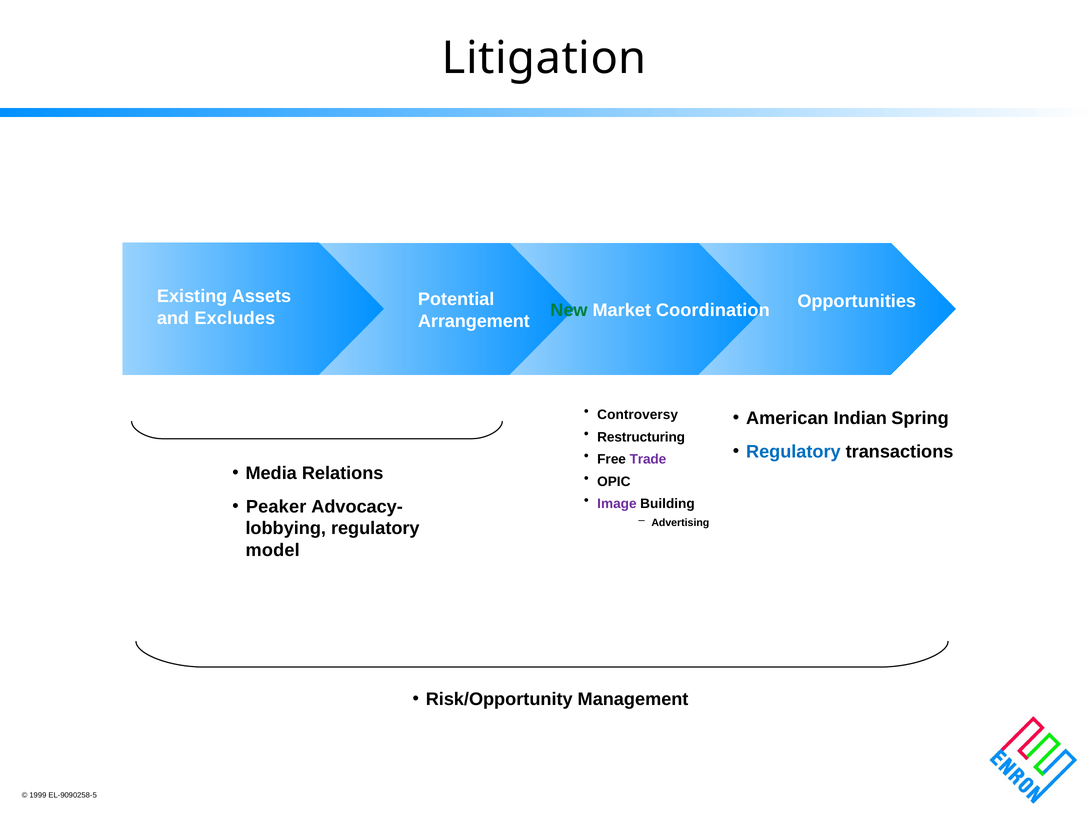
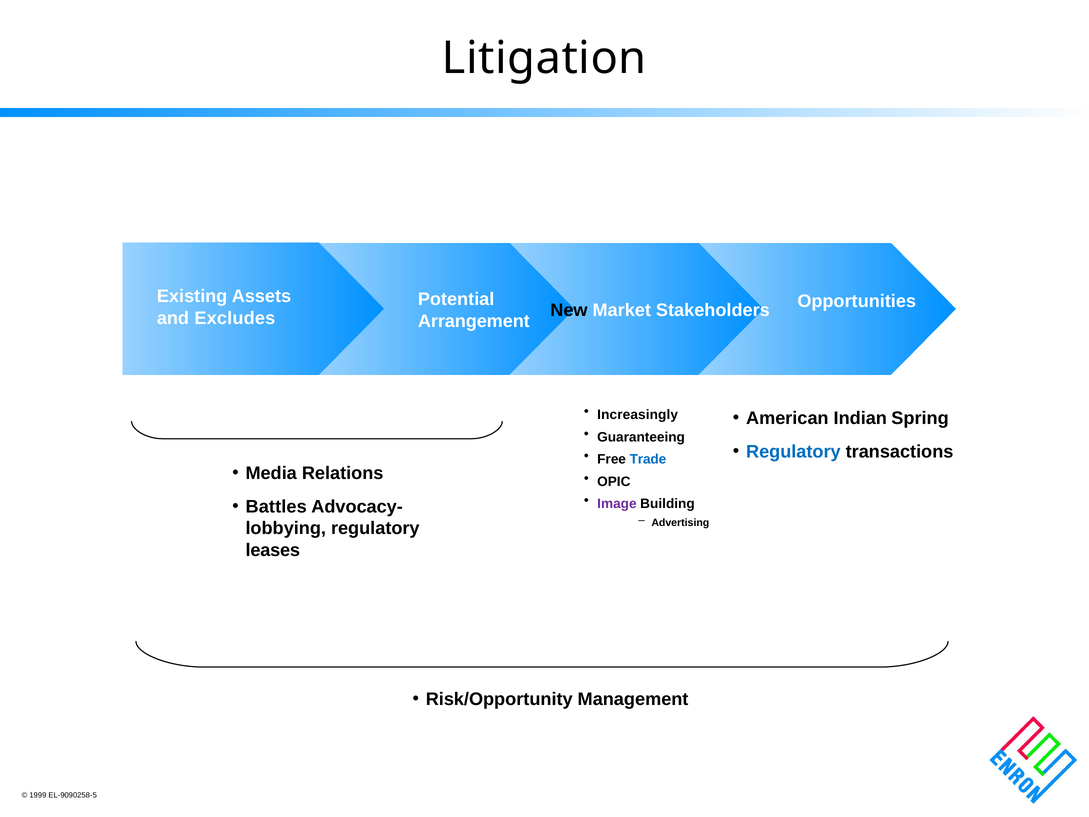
New colour: green -> black (569, 310)
Coordination: Coordination -> Stakeholders (713, 310)
Controversy: Controversy -> Increasingly (638, 415)
Restructuring: Restructuring -> Guaranteeing (641, 437)
Trade colour: purple -> blue (648, 459)
Peaker: Peaker -> Battles (276, 506)
model: model -> leases (273, 550)
